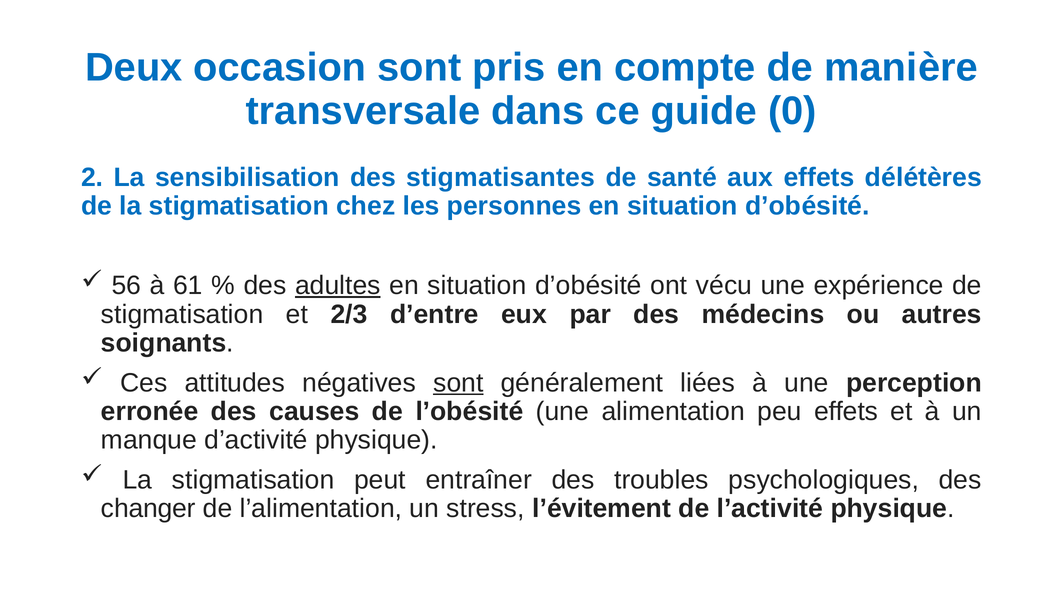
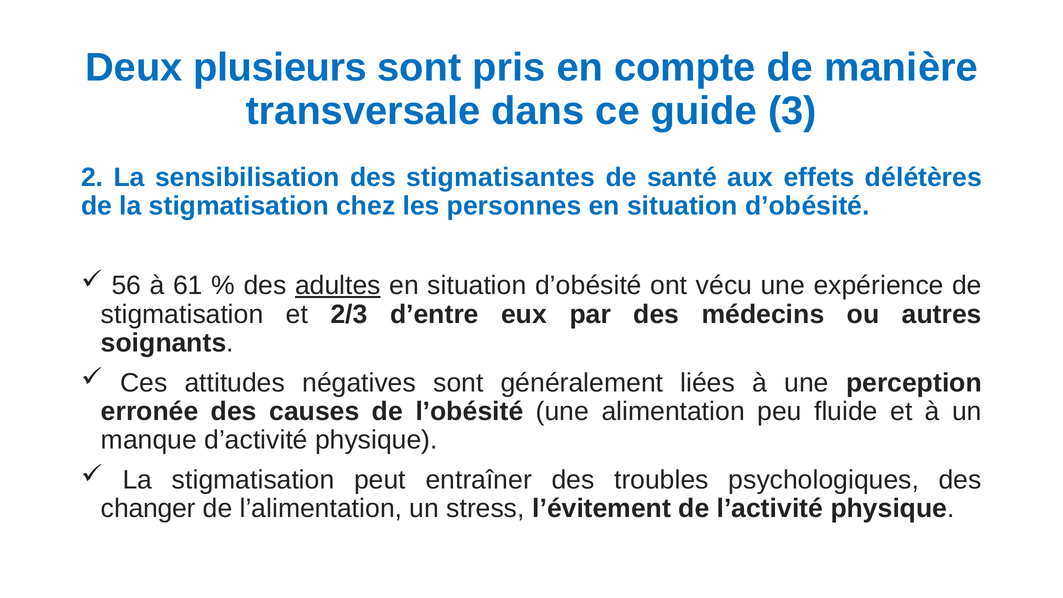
occasion: occasion -> plusieurs (280, 68)
0: 0 -> 3 (792, 111)
sont underline: present -> none (458, 383)
peu effets: effets -> fluide (846, 411)
